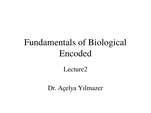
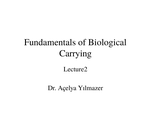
Encoded: Encoded -> Carrying (76, 53)
